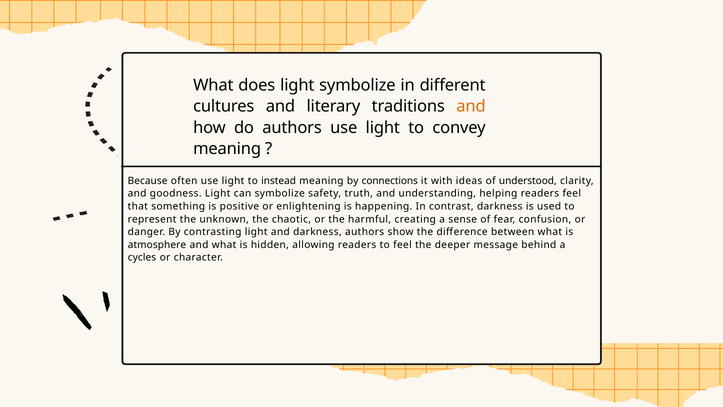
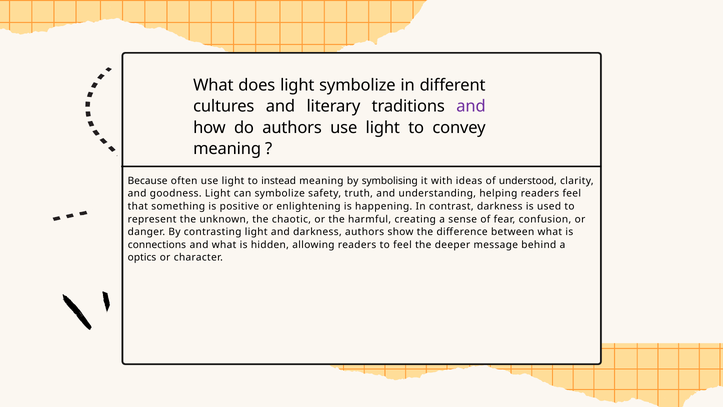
and colour: orange -> purple (471, 106)
connections: connections -> symbolising (390, 181)
atmosphere: atmosphere -> connections (157, 245)
cycles: cycles -> optics (142, 257)
